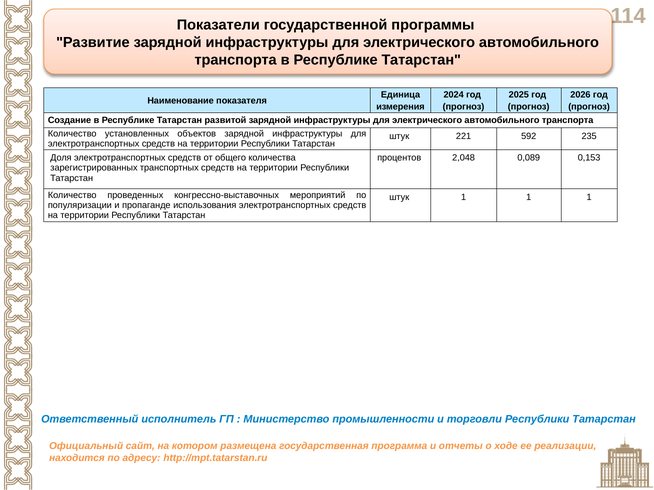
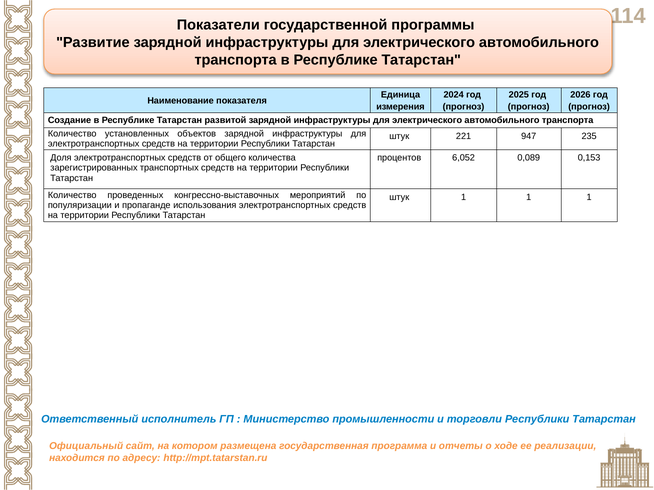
592: 592 -> 947 (529, 136)
2,048: 2,048 -> 6,052 (464, 158)
